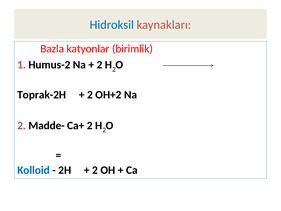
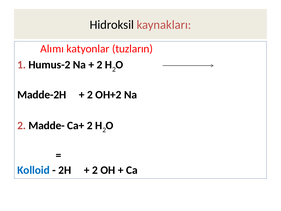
Hidroksil colour: blue -> black (112, 25)
Bazla: Bazla -> Alımı (52, 49)
birimlik: birimlik -> tuzların (132, 49)
Toprak-2H: Toprak-2H -> Madde-2H (42, 95)
